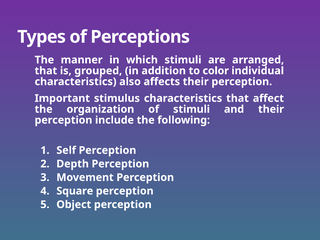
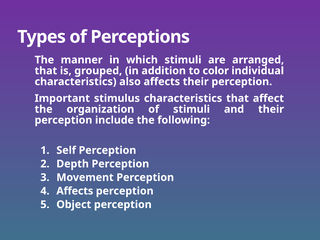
Square: Square -> Affects (75, 191)
